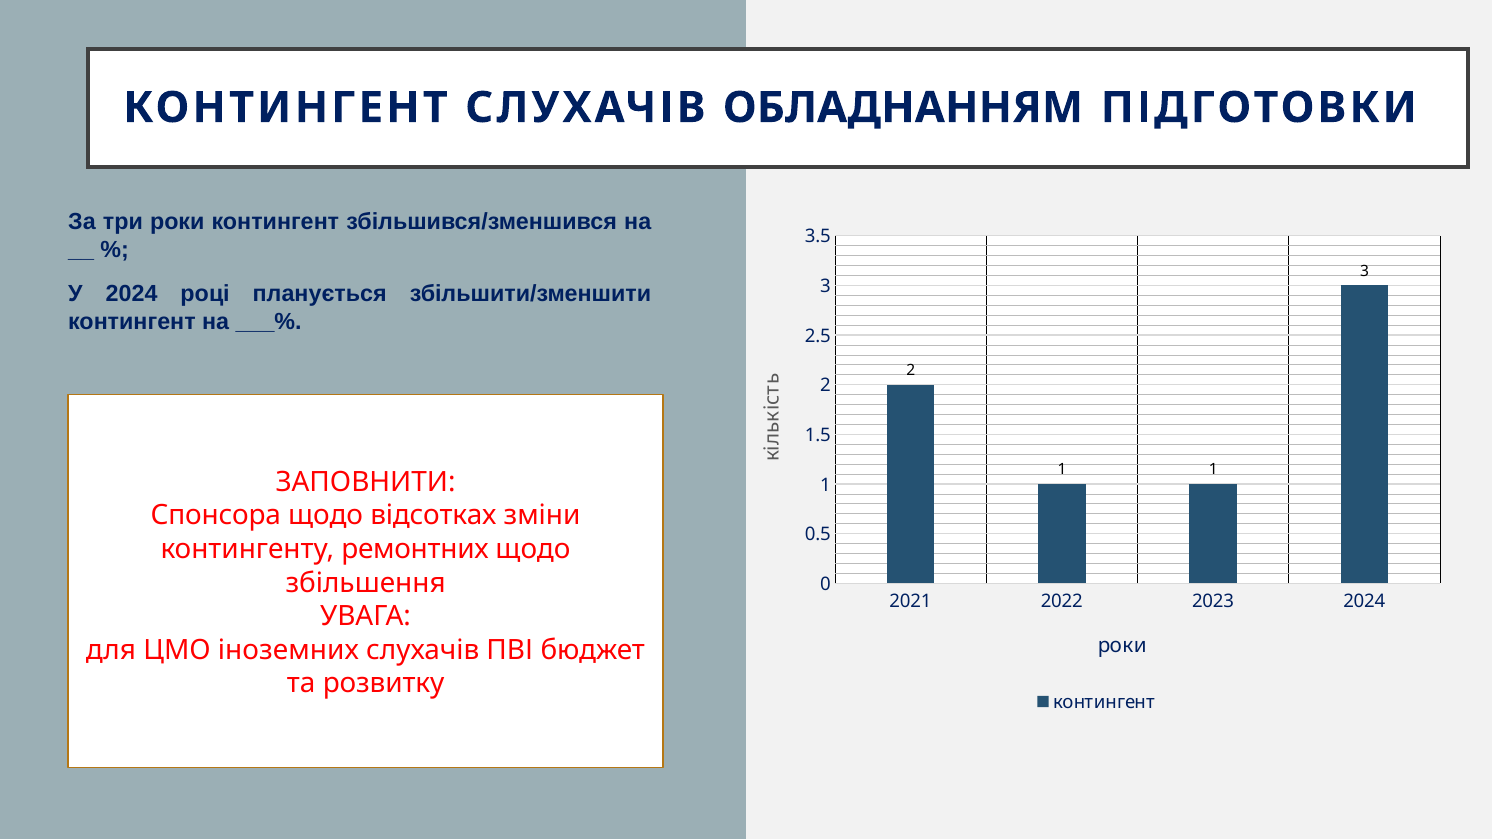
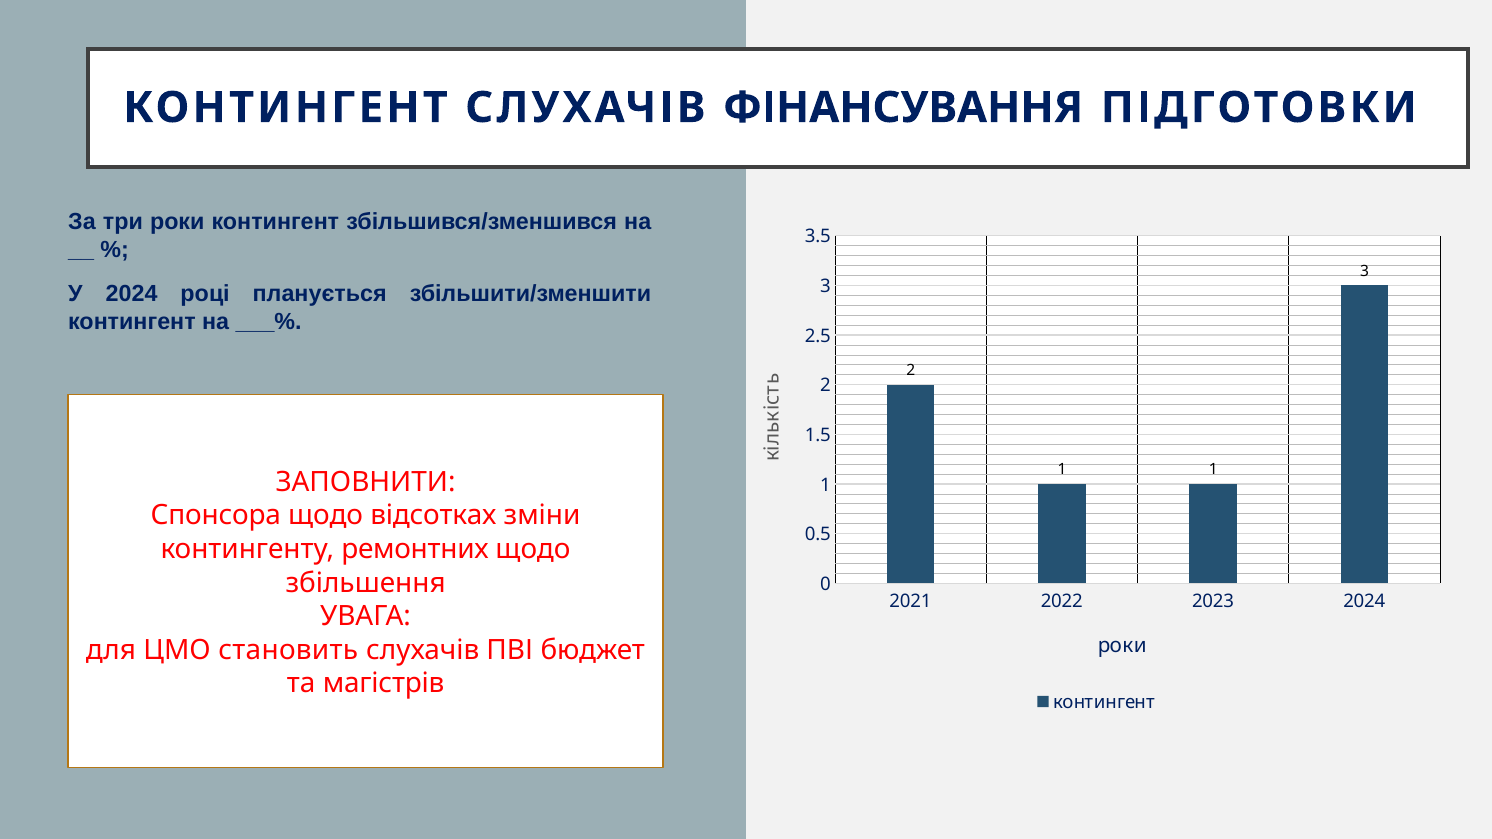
ОБЛАДНАННЯМ: ОБЛАДНАННЯМ -> ФІНАНСУВАННЯ (903, 108)
іноземних: іноземних -> становить (288, 650)
розвитку: розвитку -> магістрів (384, 684)
